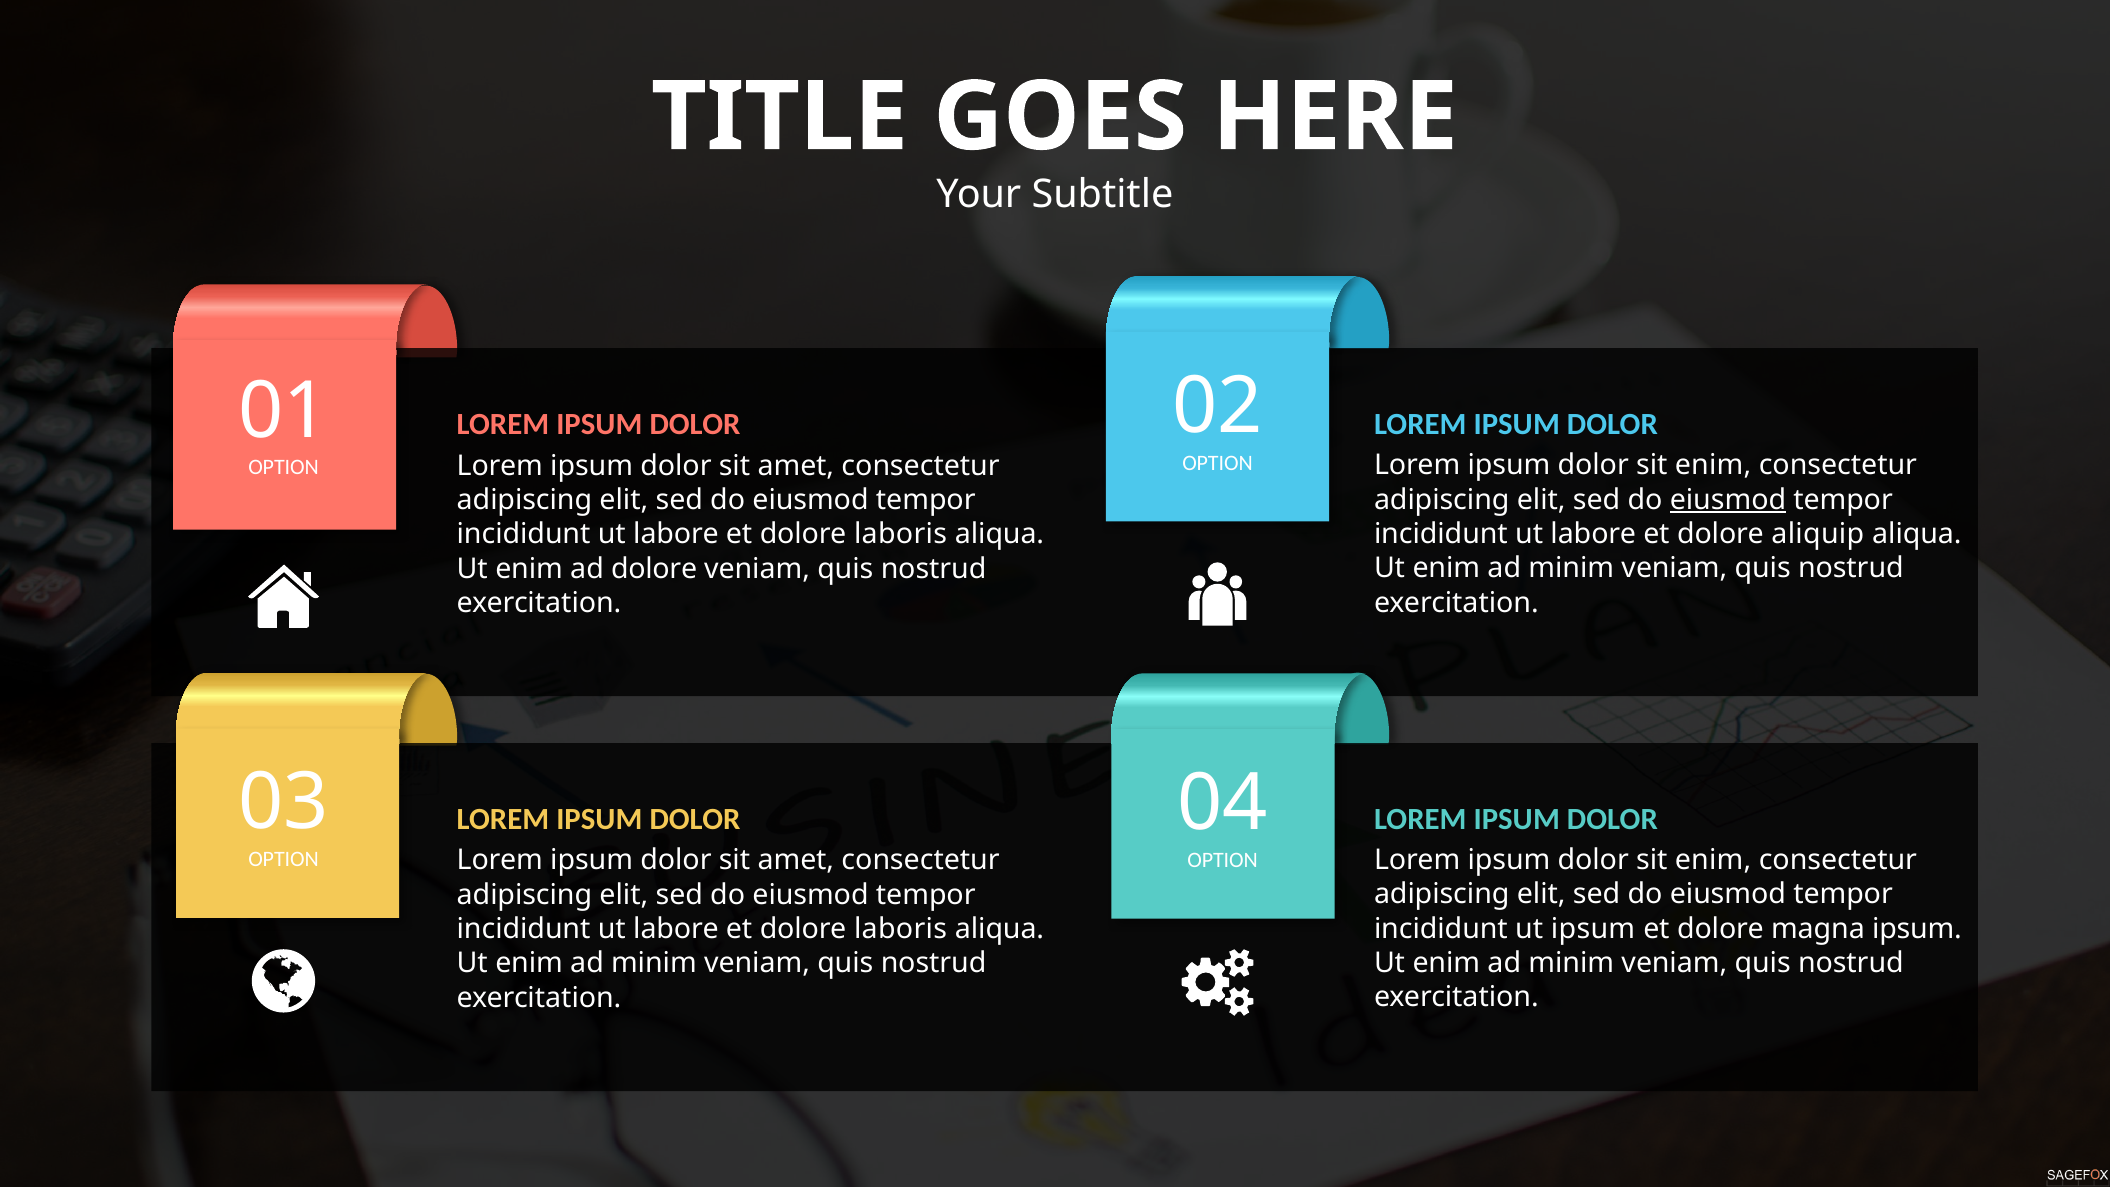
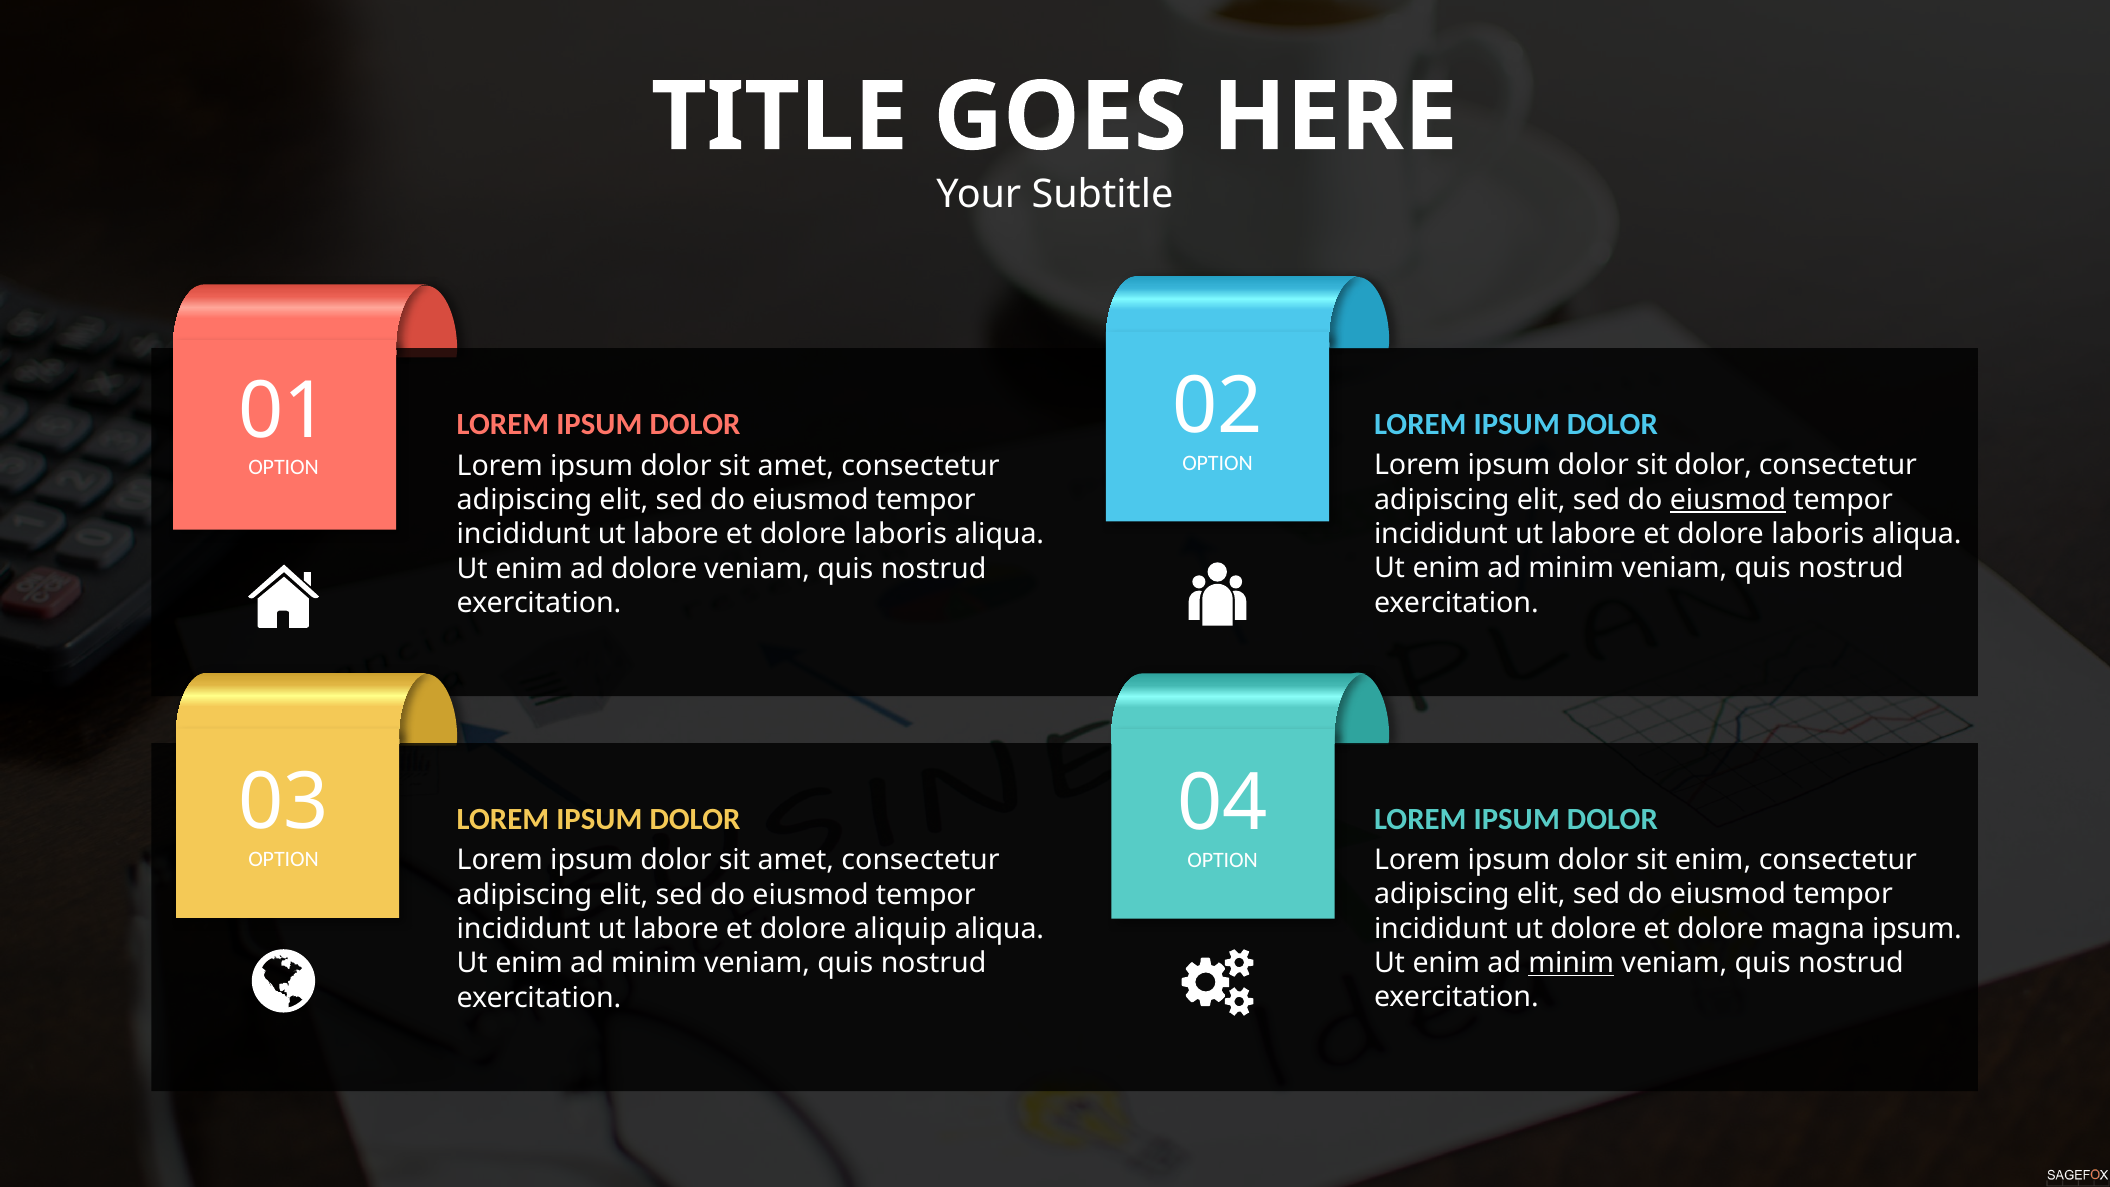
enim: enim -> dolor (1713, 465)
aliquip: aliquip -> laboris (1818, 534)
ut ipsum: ipsum -> dolore (1593, 929)
laboris: laboris -> aliquip (901, 929)
minim underline: none -> present (1571, 963)
